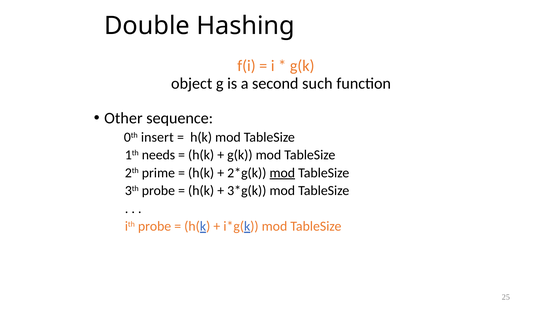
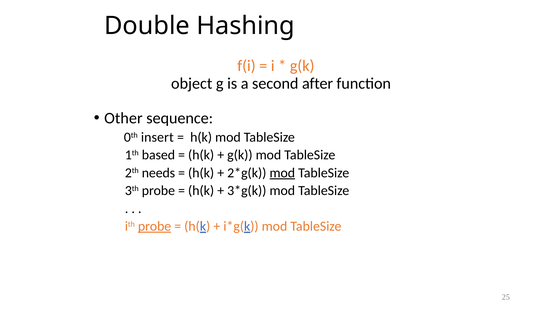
such: such -> after (318, 83)
needs: needs -> based (158, 155)
prime: prime -> needs (158, 173)
probe underline: none -> present (155, 226)
